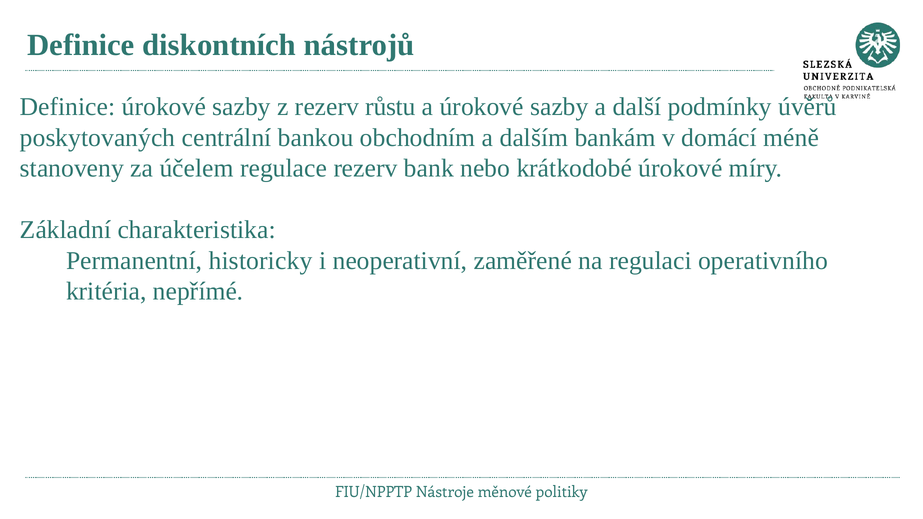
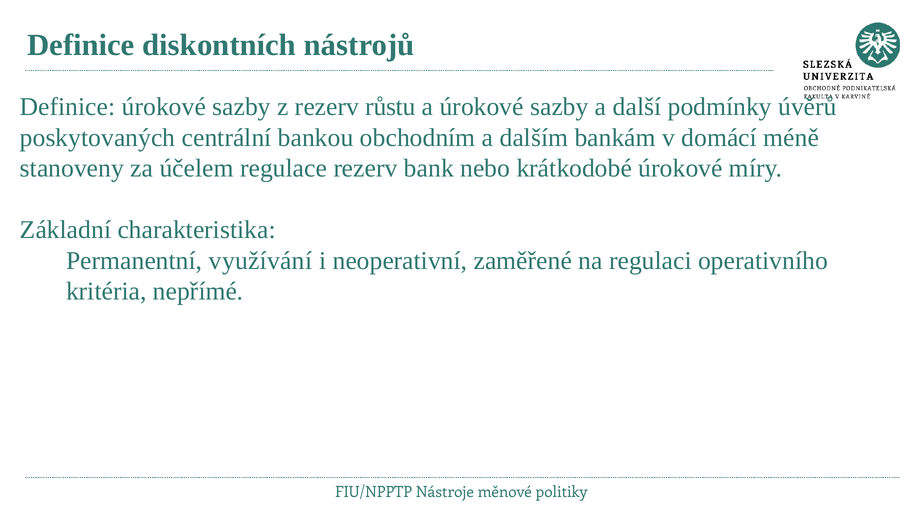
historicky: historicky -> využívání (261, 261)
